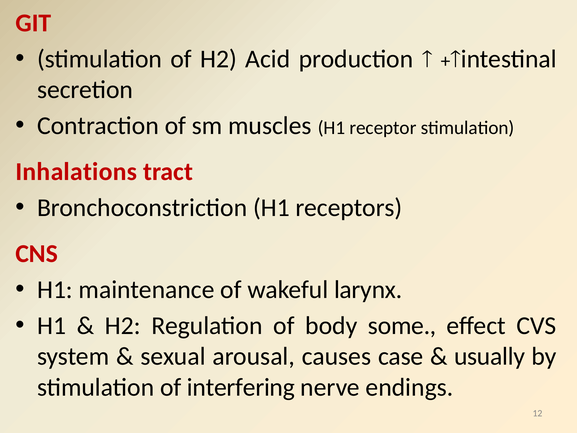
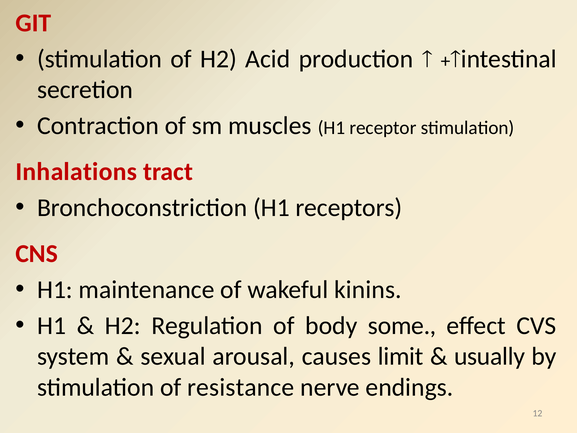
larynx: larynx -> kinins (368, 290)
case: case -> limit (401, 356)
interfering: interfering -> resistance (241, 387)
